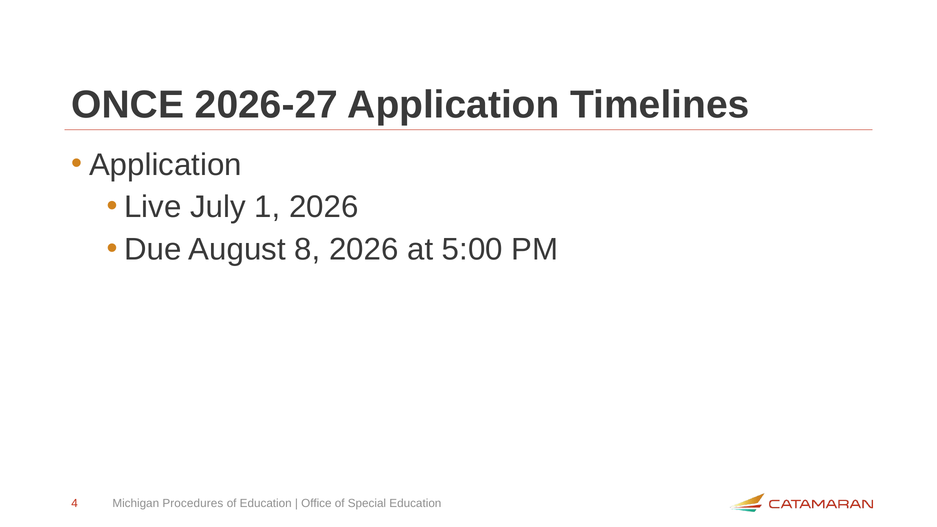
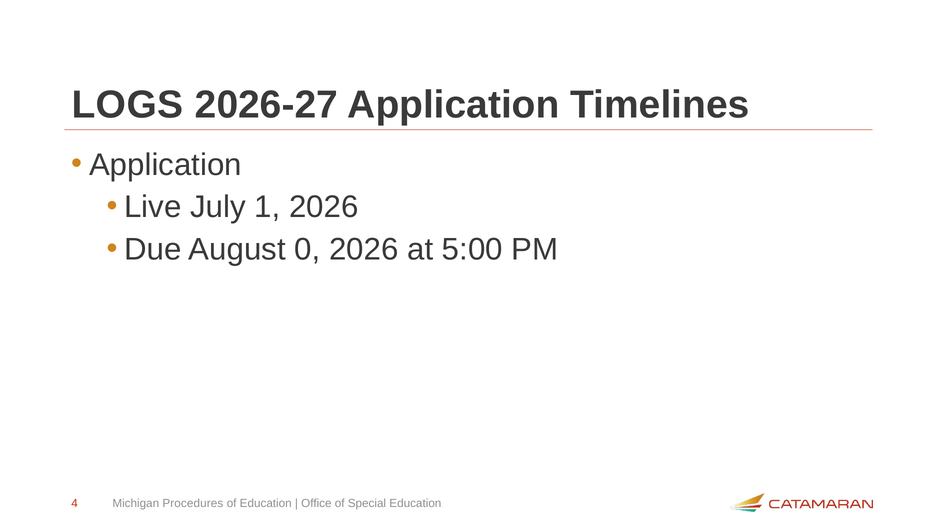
ONCE: ONCE -> LOGS (128, 105)
8: 8 -> 0 (307, 249)
